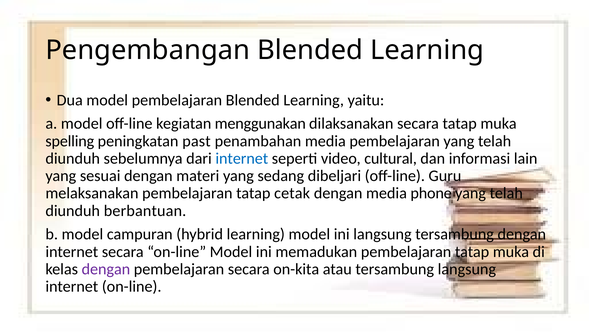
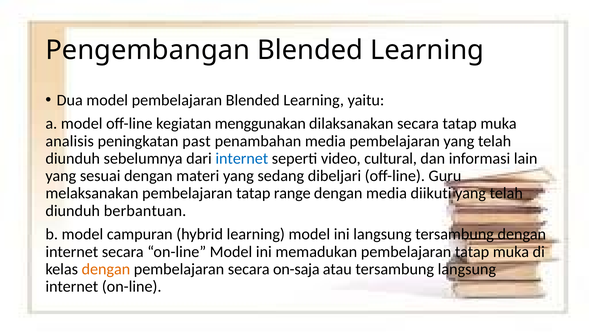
spelling: spelling -> analisis (70, 141)
cetak: cetak -> range (292, 193)
phone: phone -> diikuti (431, 193)
dengan colour: purple -> orange (106, 269)
on-kita: on-kita -> on-saja (296, 269)
